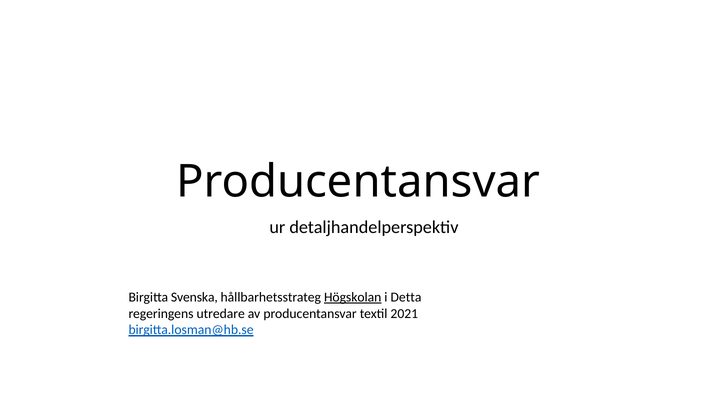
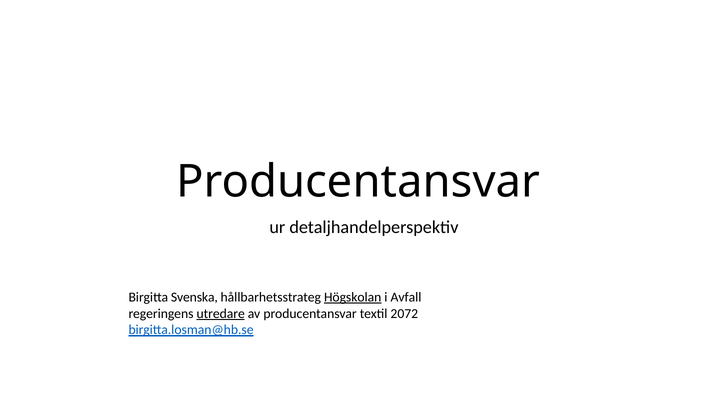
Detta: Detta -> Avfall (406, 298)
utredare underline: none -> present (221, 314)
2021: 2021 -> 2072 (404, 314)
